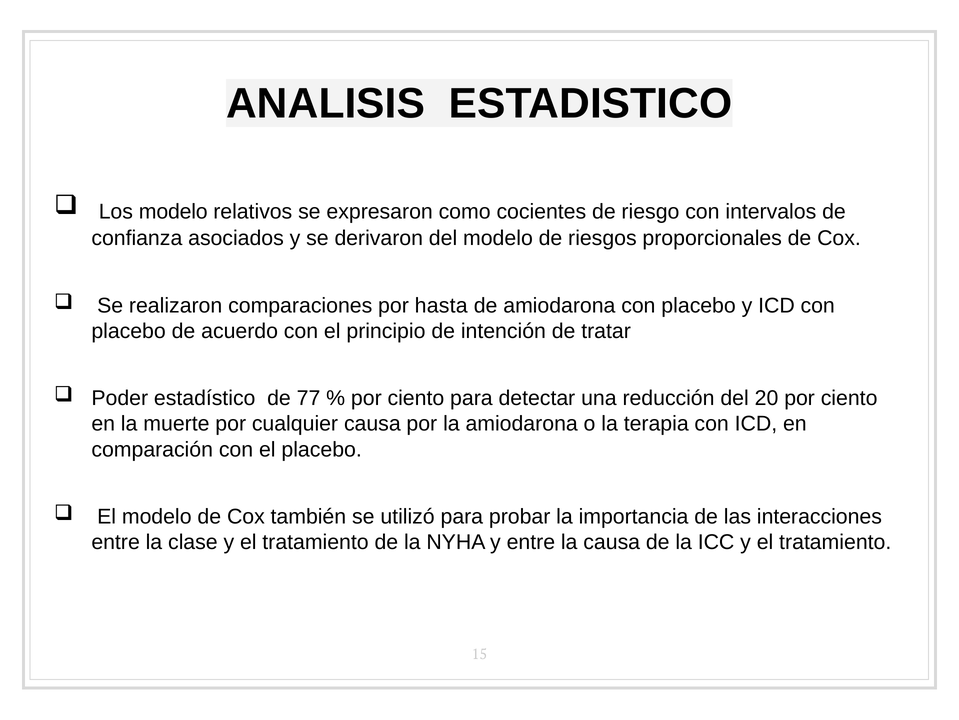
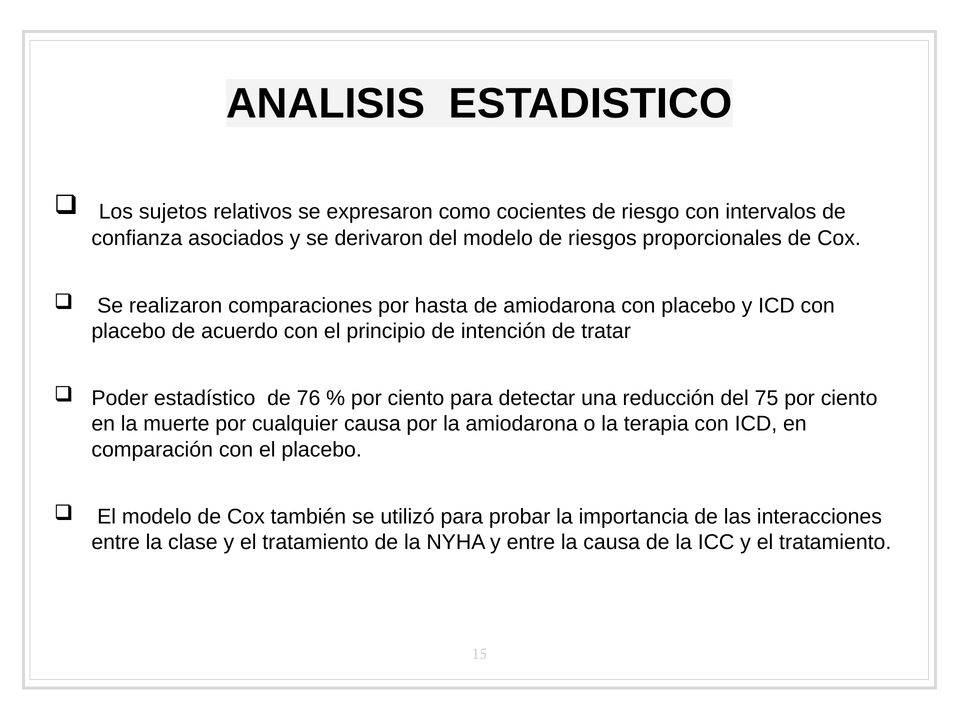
Los modelo: modelo -> sujetos (173, 212)
77: 77 -> 76 (309, 398)
20: 20 -> 75 (767, 398)
